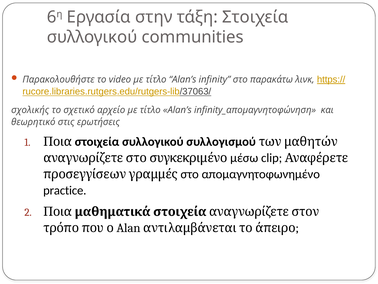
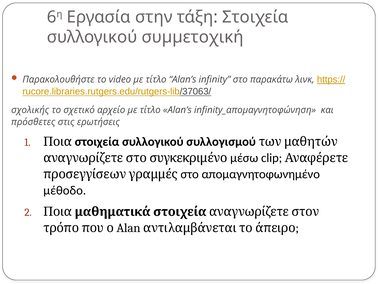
communities: communities -> συµµετοχική (193, 37)
θεωρητικό: θεωρητικό -> πρόσθετες (33, 122)
practice: practice -> μέθοδο (65, 190)
